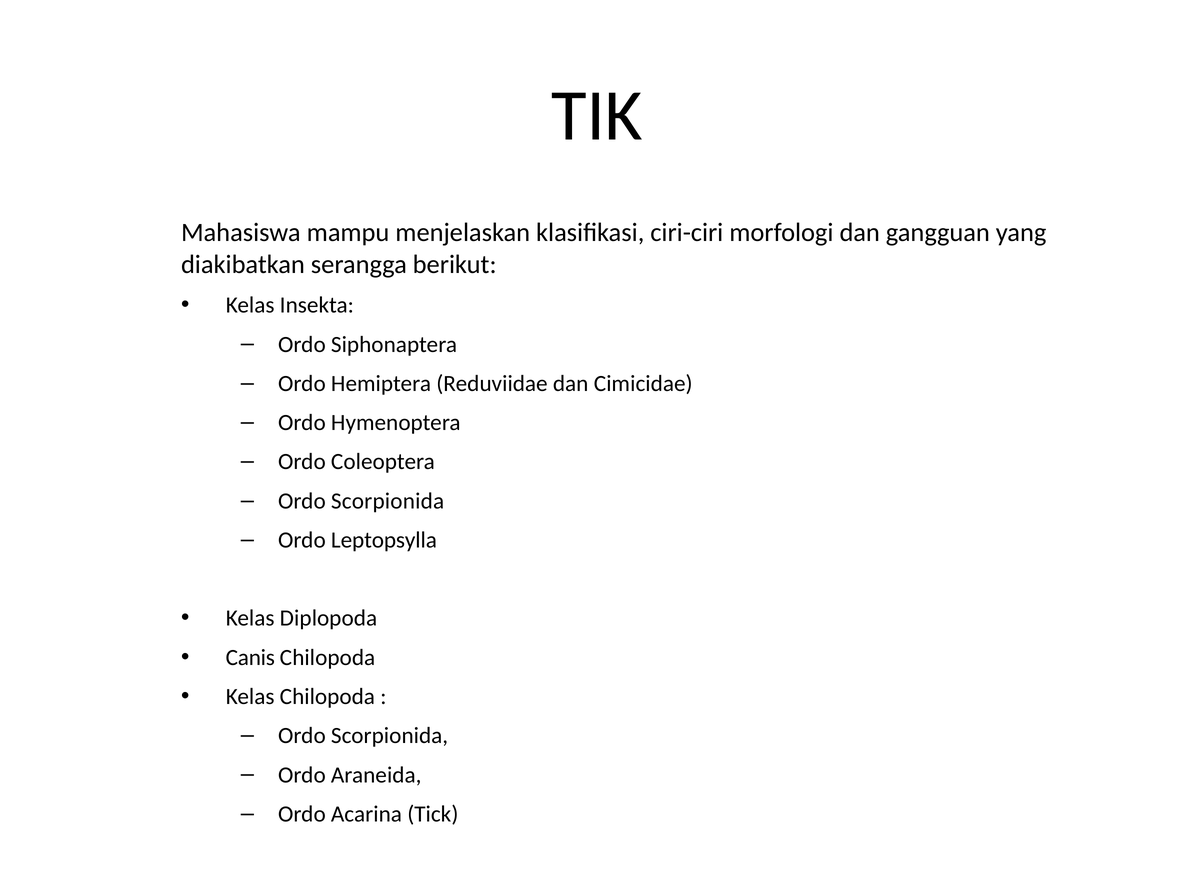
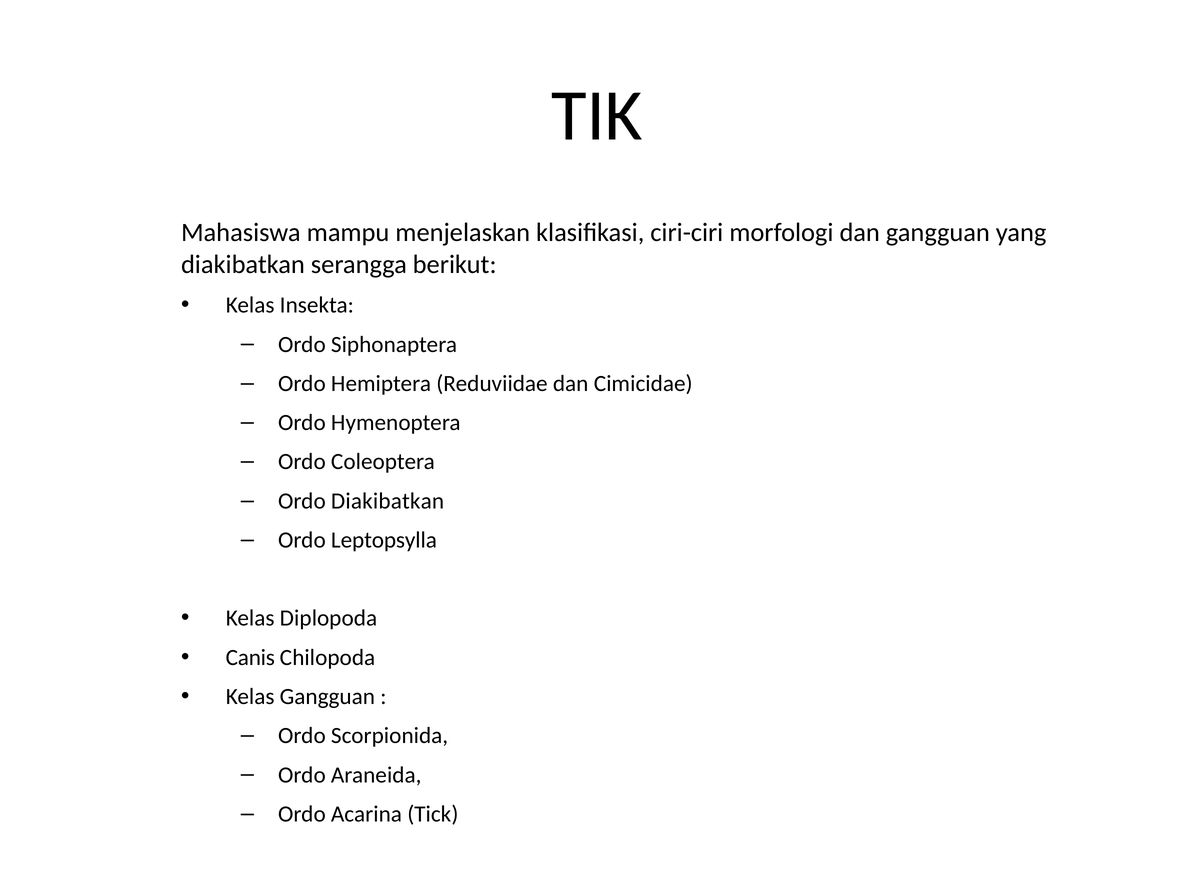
Scorpionida: Scorpionida -> Diakibatkan (388, 501)
Kelas Chilopoda: Chilopoda -> Gangguan (327, 697)
